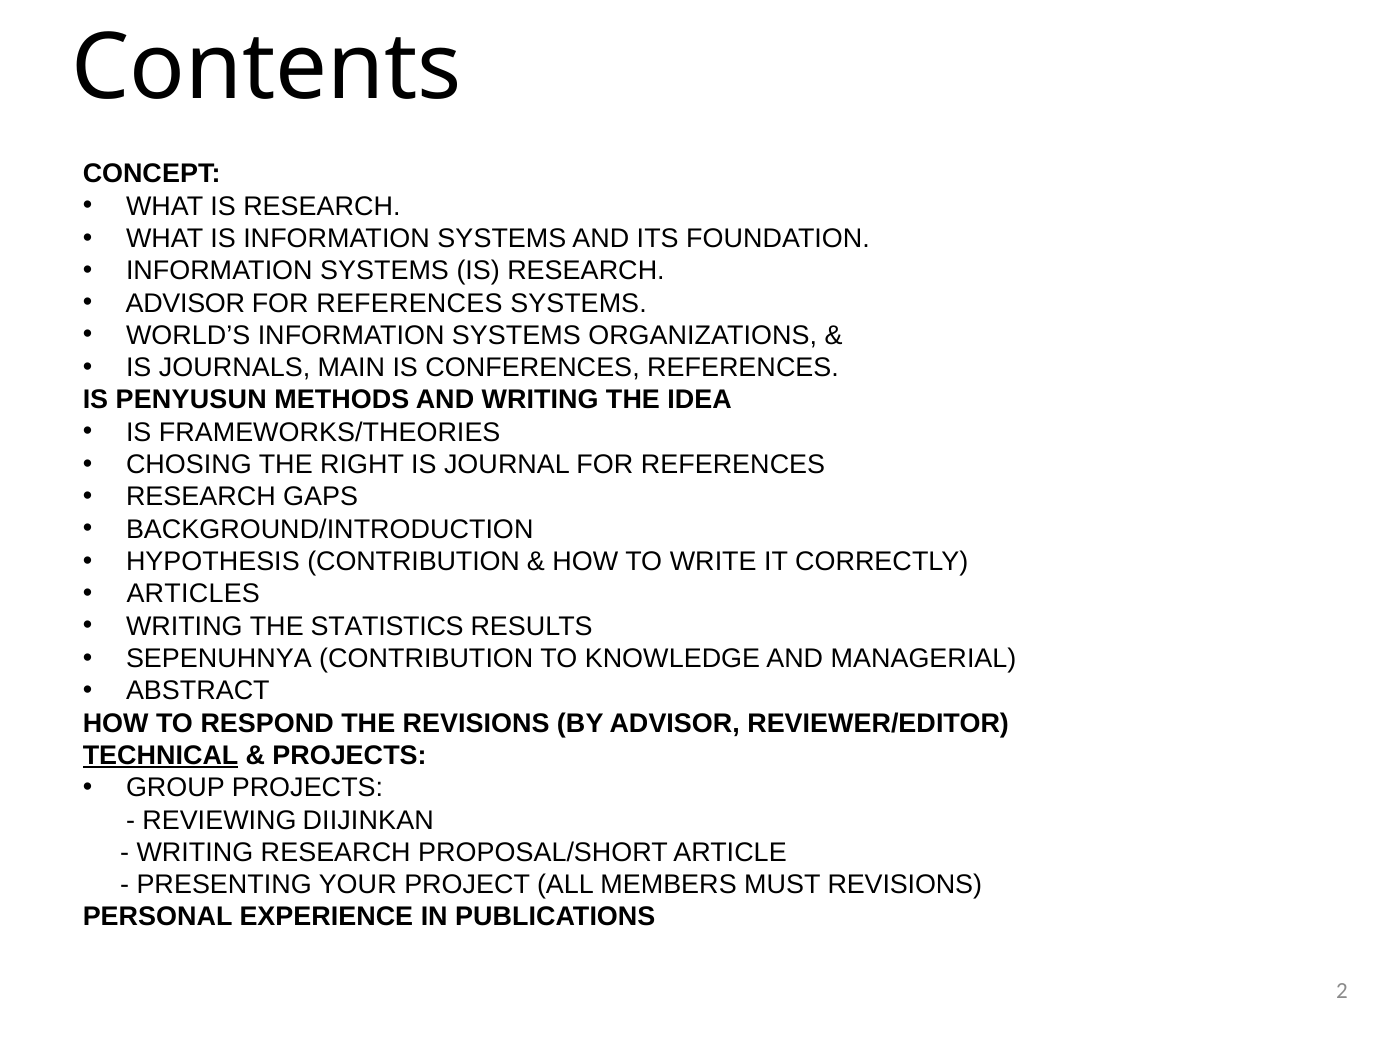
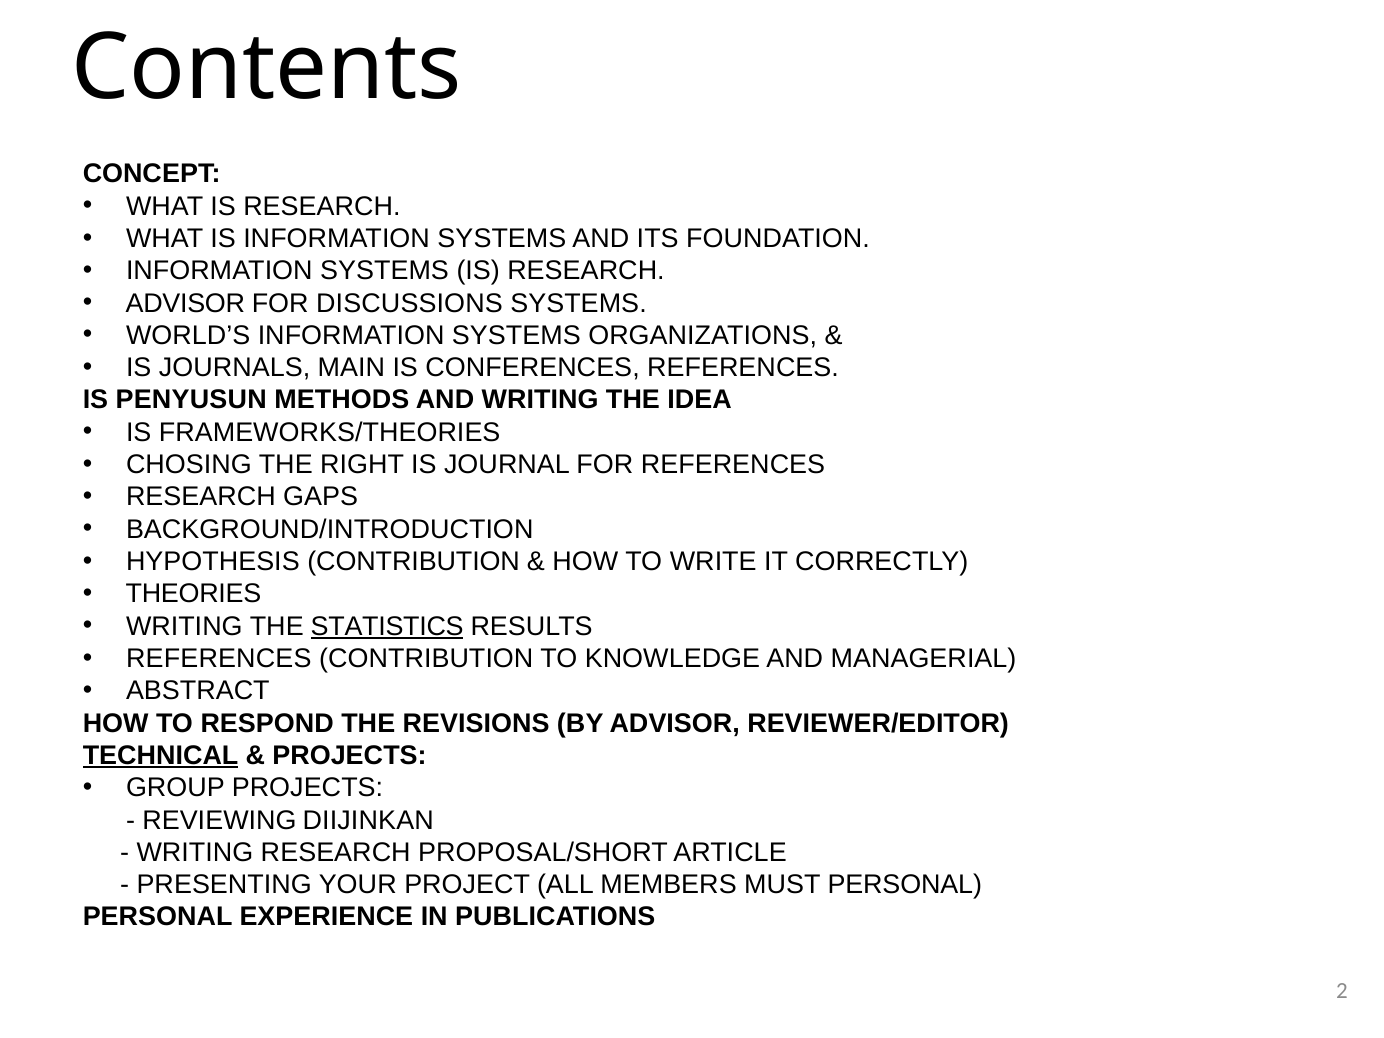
REFERENCES: REFERENCES -> DISCUSSIONS (409, 303)
ARTICLES: ARTICLES -> THEORIES (193, 594)
STATISTICS underline: none -> present (387, 626)
SEPENUHNYA: SEPENUHNYA -> REFERENCES (219, 659)
MUST REVISIONS: REVISIONS -> PERSONAL (905, 885)
